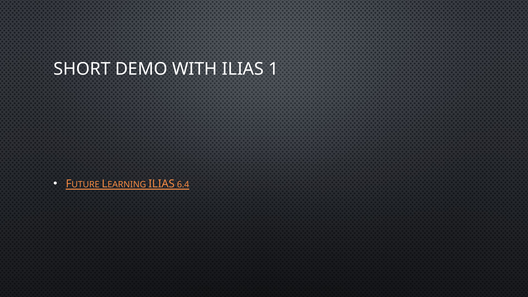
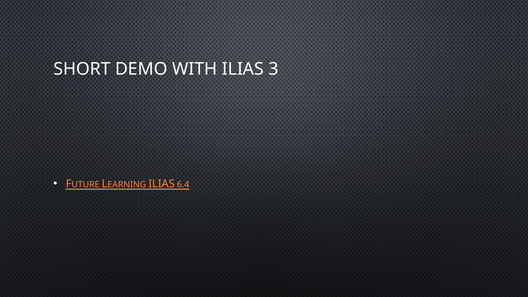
1: 1 -> 3 (274, 69)
